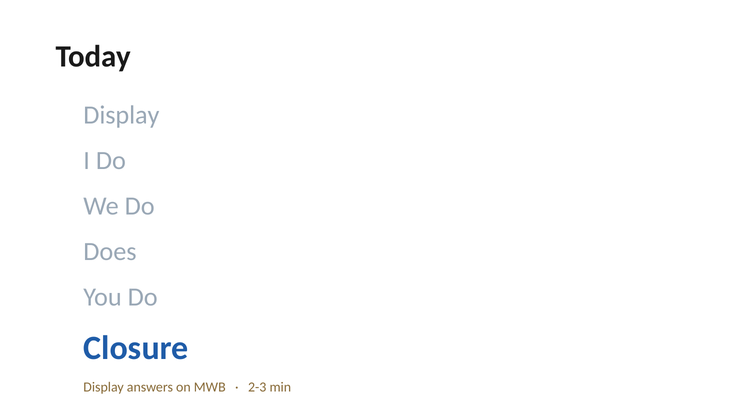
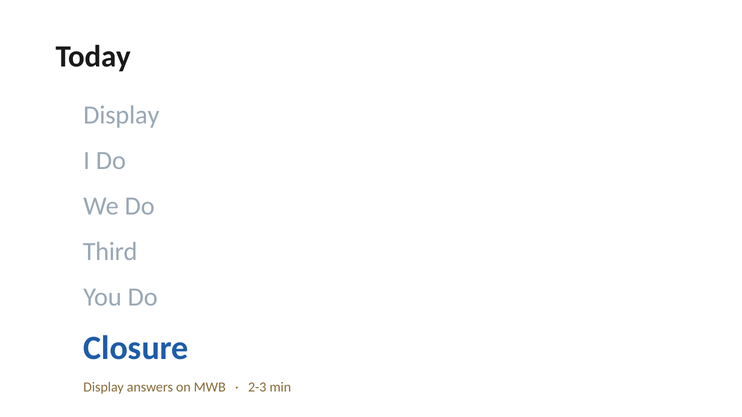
Does: Does -> Third (110, 252)
